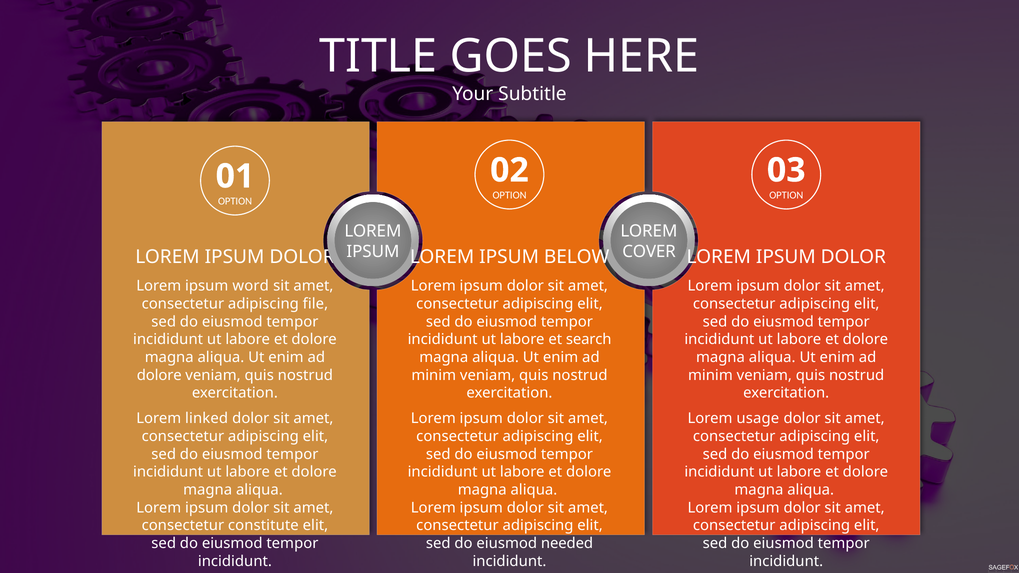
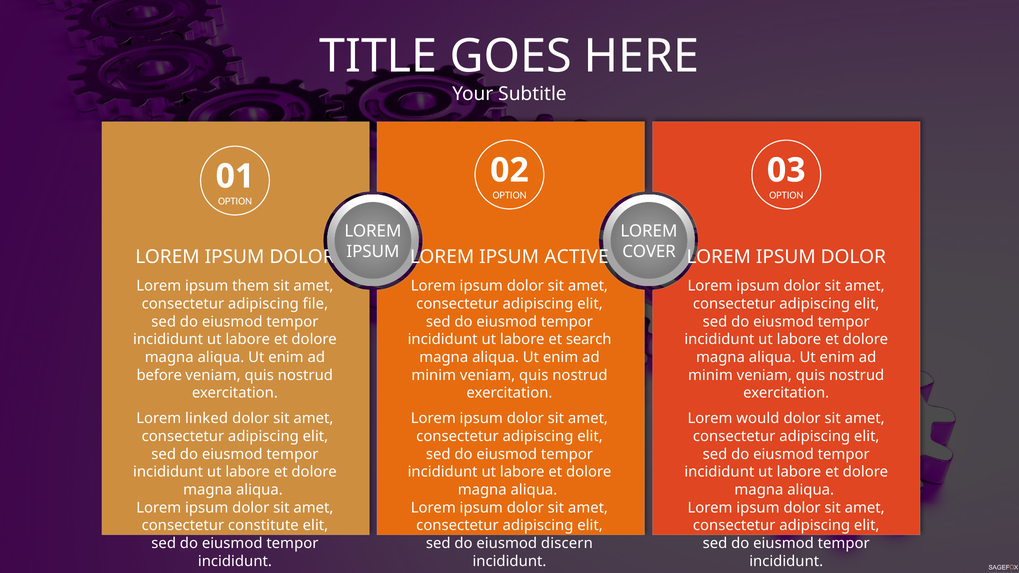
BELOW: BELOW -> ACTIVE (576, 257)
word: word -> them (251, 286)
dolore: dolore -> before (159, 375)
usage: usage -> would (758, 419)
needed: needed -> discern (567, 543)
